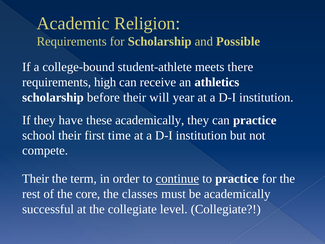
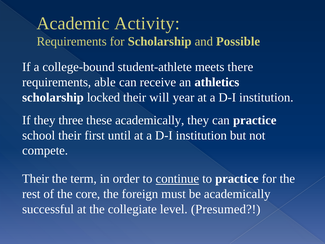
Religion: Religion -> Activity (147, 23)
high: high -> able (105, 82)
before: before -> locked (104, 97)
have: have -> three (71, 120)
time: time -> until (119, 135)
classes: classes -> foreign (140, 194)
level Collegiate: Collegiate -> Presumed (226, 209)
